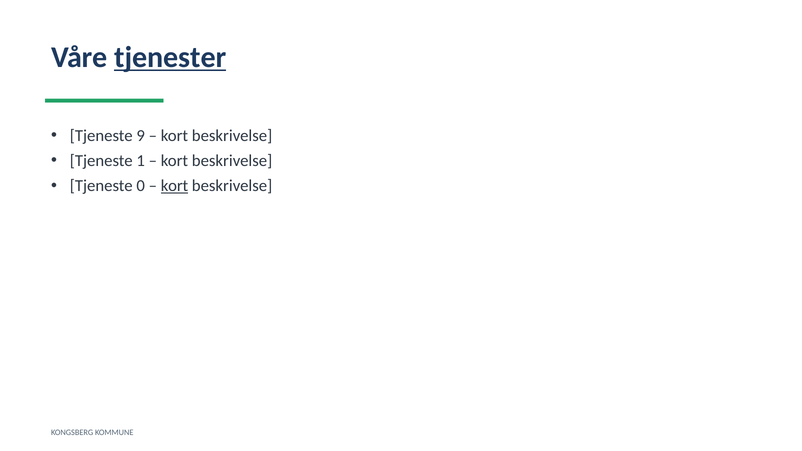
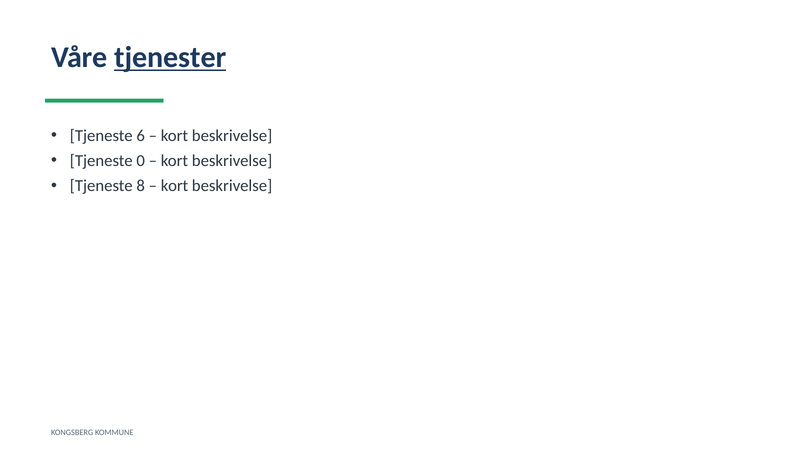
9: 9 -> 6 (141, 136)
1: 1 -> 0 (141, 161)
0: 0 -> 8 (141, 186)
kort underline: present -> none (174, 186)
